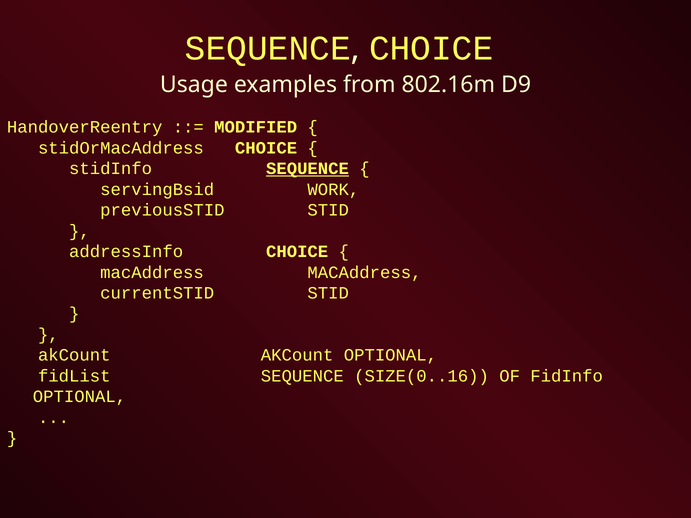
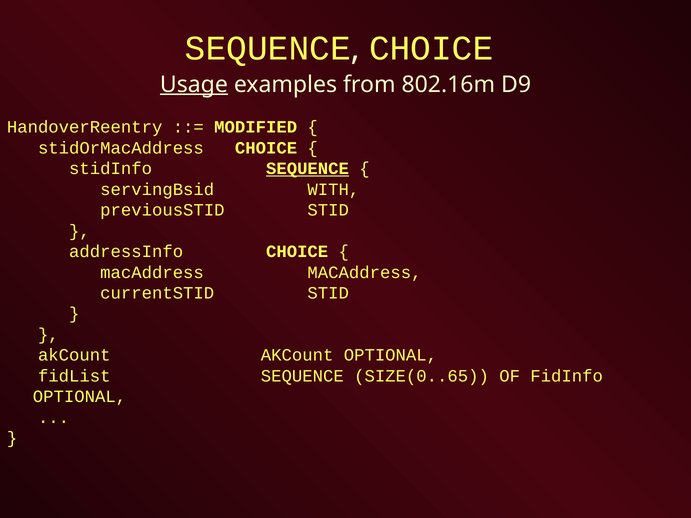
Usage underline: none -> present (194, 85)
WORK: WORK -> WITH (333, 190)
SIZE(0..16: SIZE(0..16 -> SIZE(0..65 (422, 376)
